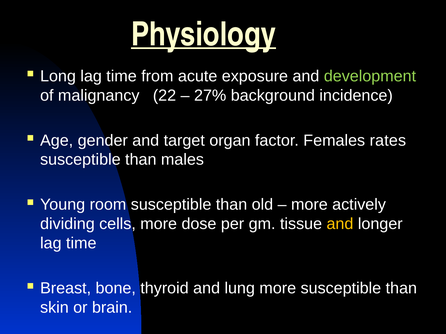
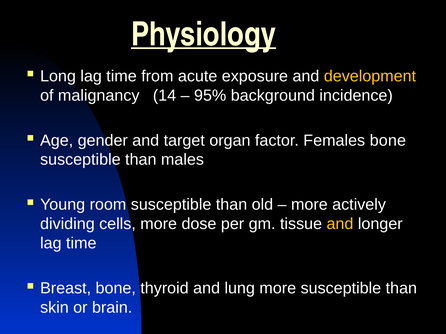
development colour: light green -> yellow (370, 76)
22: 22 -> 14 (165, 96)
27%: 27% -> 95% (210, 96)
Females rates: rates -> bone (388, 141)
